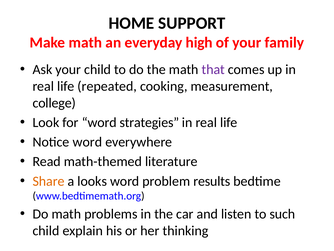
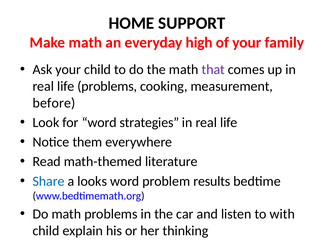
life repeated: repeated -> problems (107, 86)
college: college -> before (54, 103)
Notice word: word -> them (87, 142)
Share colour: orange -> blue (49, 181)
such: such -> with (282, 214)
